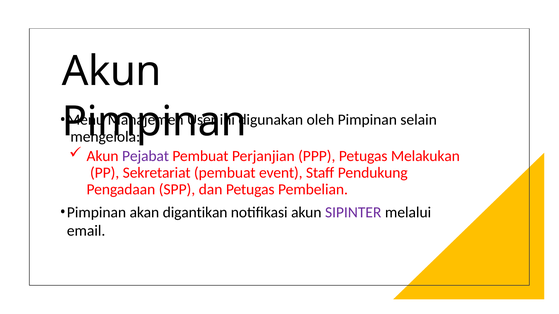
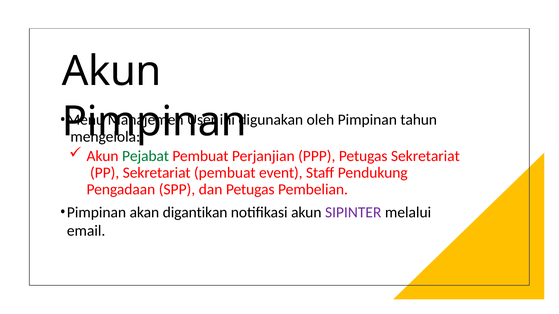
selain: selain -> tahun (419, 120)
Pejabat colour: purple -> green (145, 156)
Petugas Melakukan: Melakukan -> Sekretariat (425, 156)
